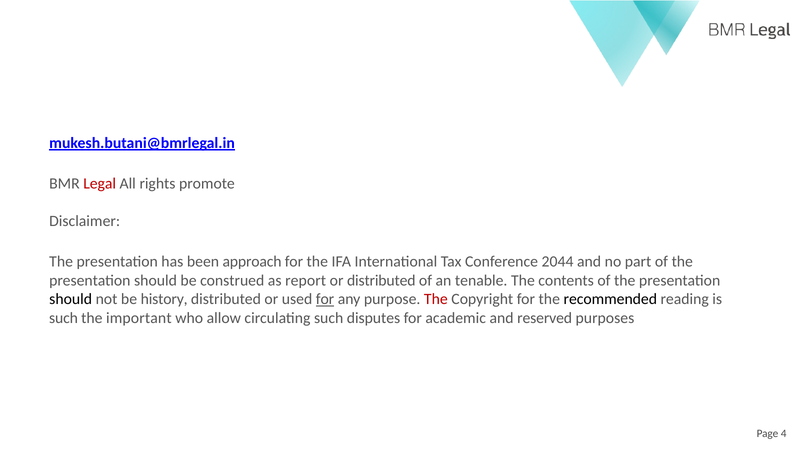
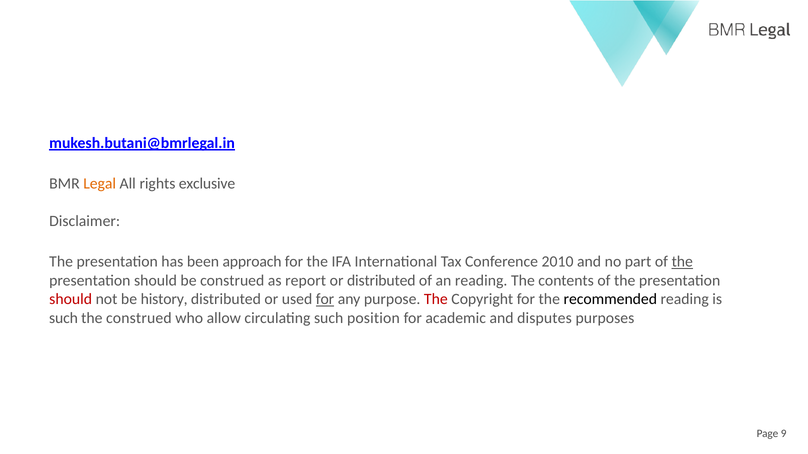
Legal colour: red -> orange (100, 184)
promote: promote -> exclusive (207, 184)
2044: 2044 -> 2010 (558, 262)
the underline: none -> present (682, 262)
an tenable: tenable -> reading (481, 281)
should colour: black -> red (71, 300)
the important: important -> construed (139, 319)
disputes: disputes -> position (373, 319)
reserved: reserved -> disputes (545, 319)
4: 4 -> 9 (784, 434)
